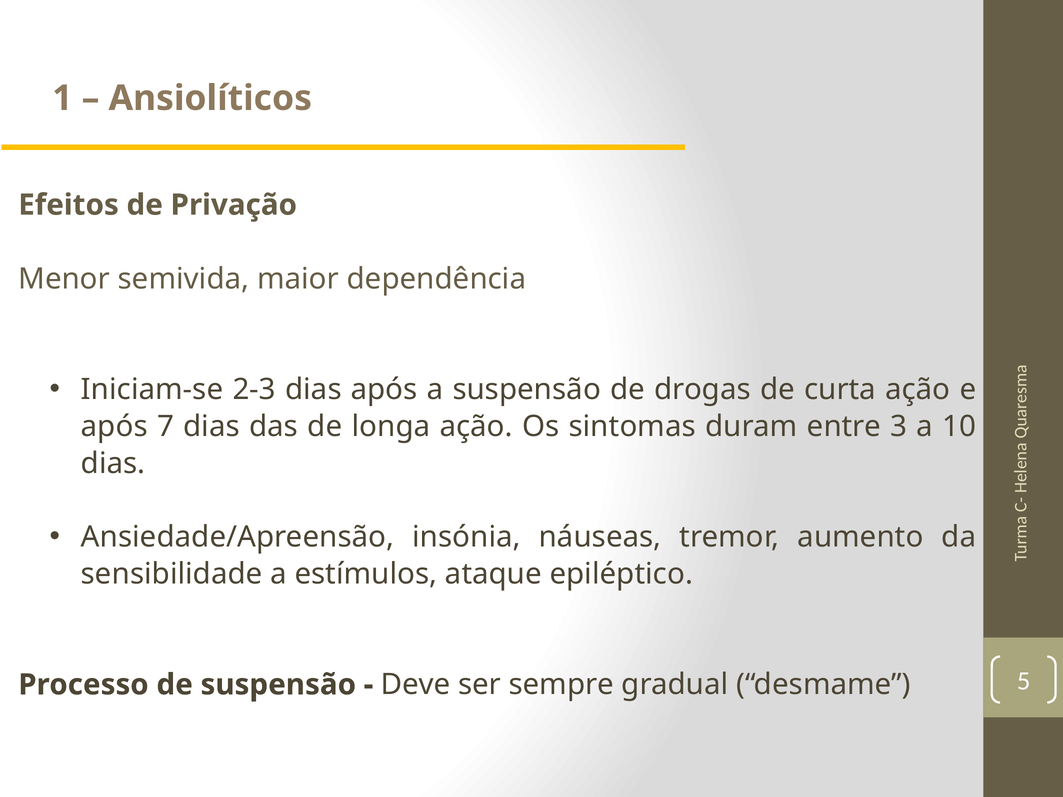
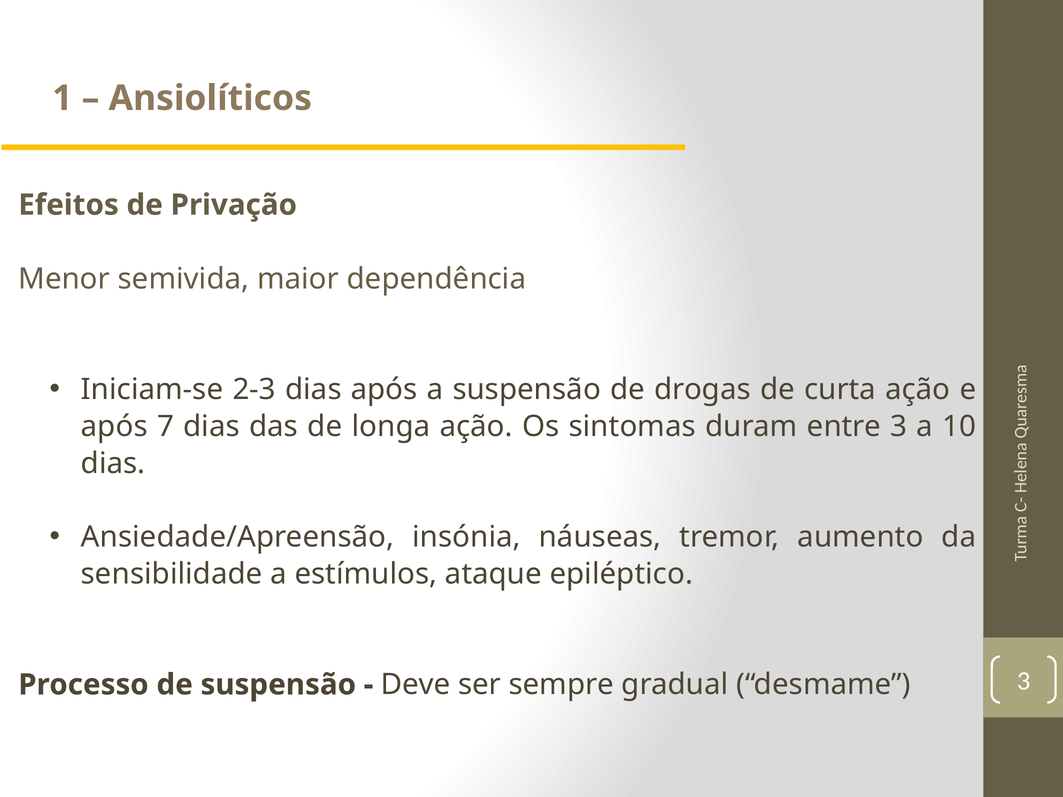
desmame 5: 5 -> 3 (1024, 681)
